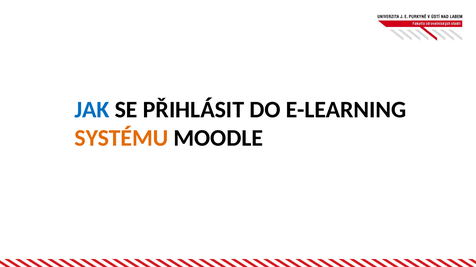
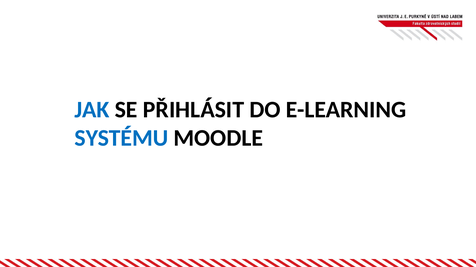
SYSTÉMU colour: orange -> blue (121, 138)
